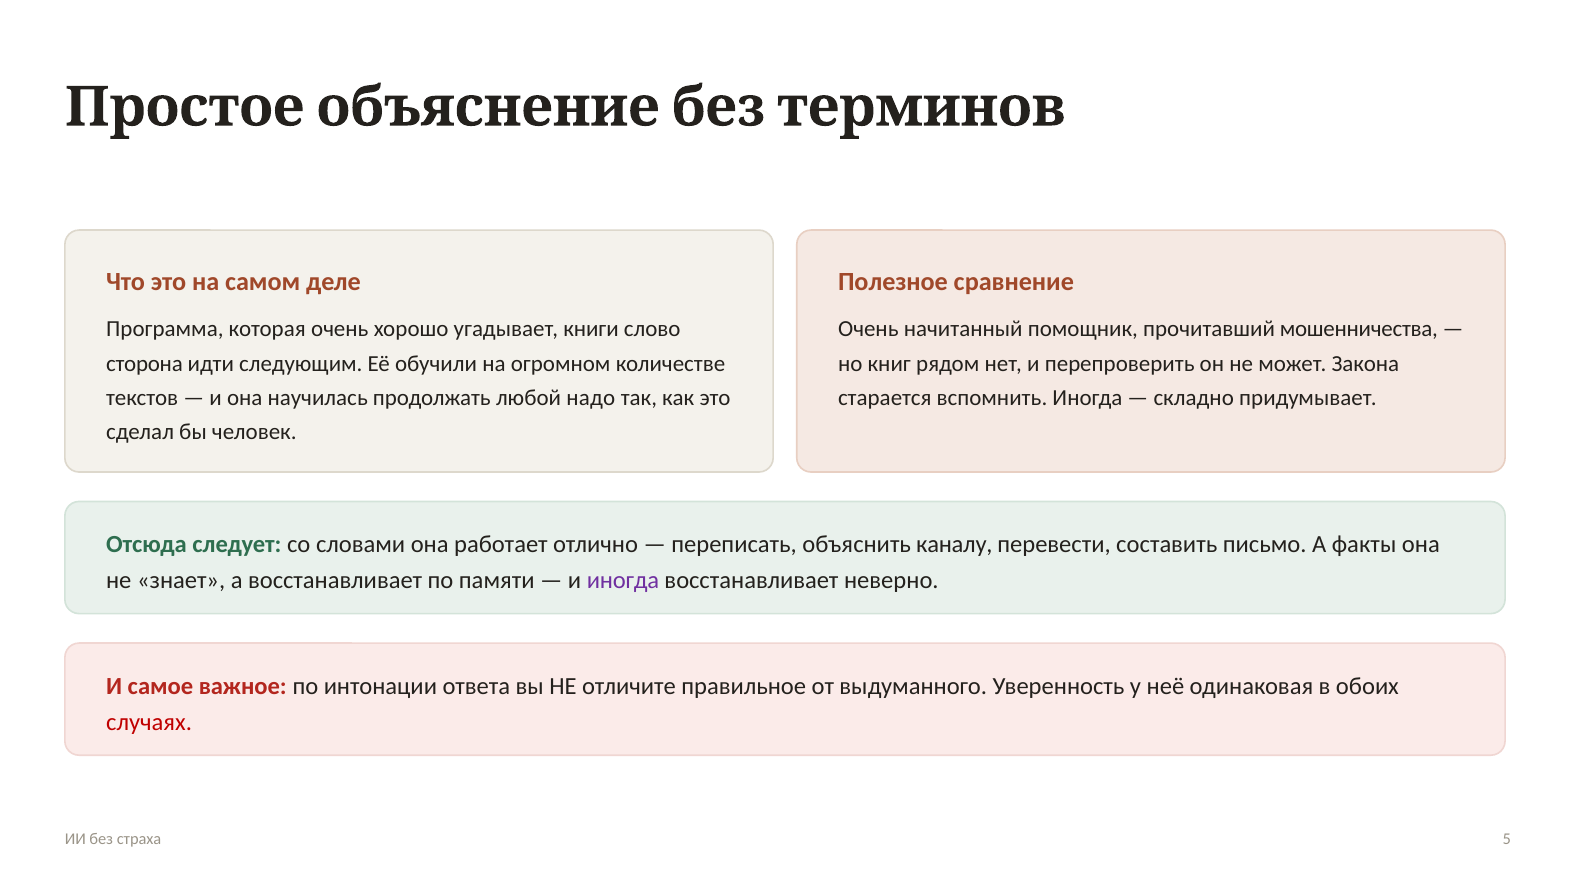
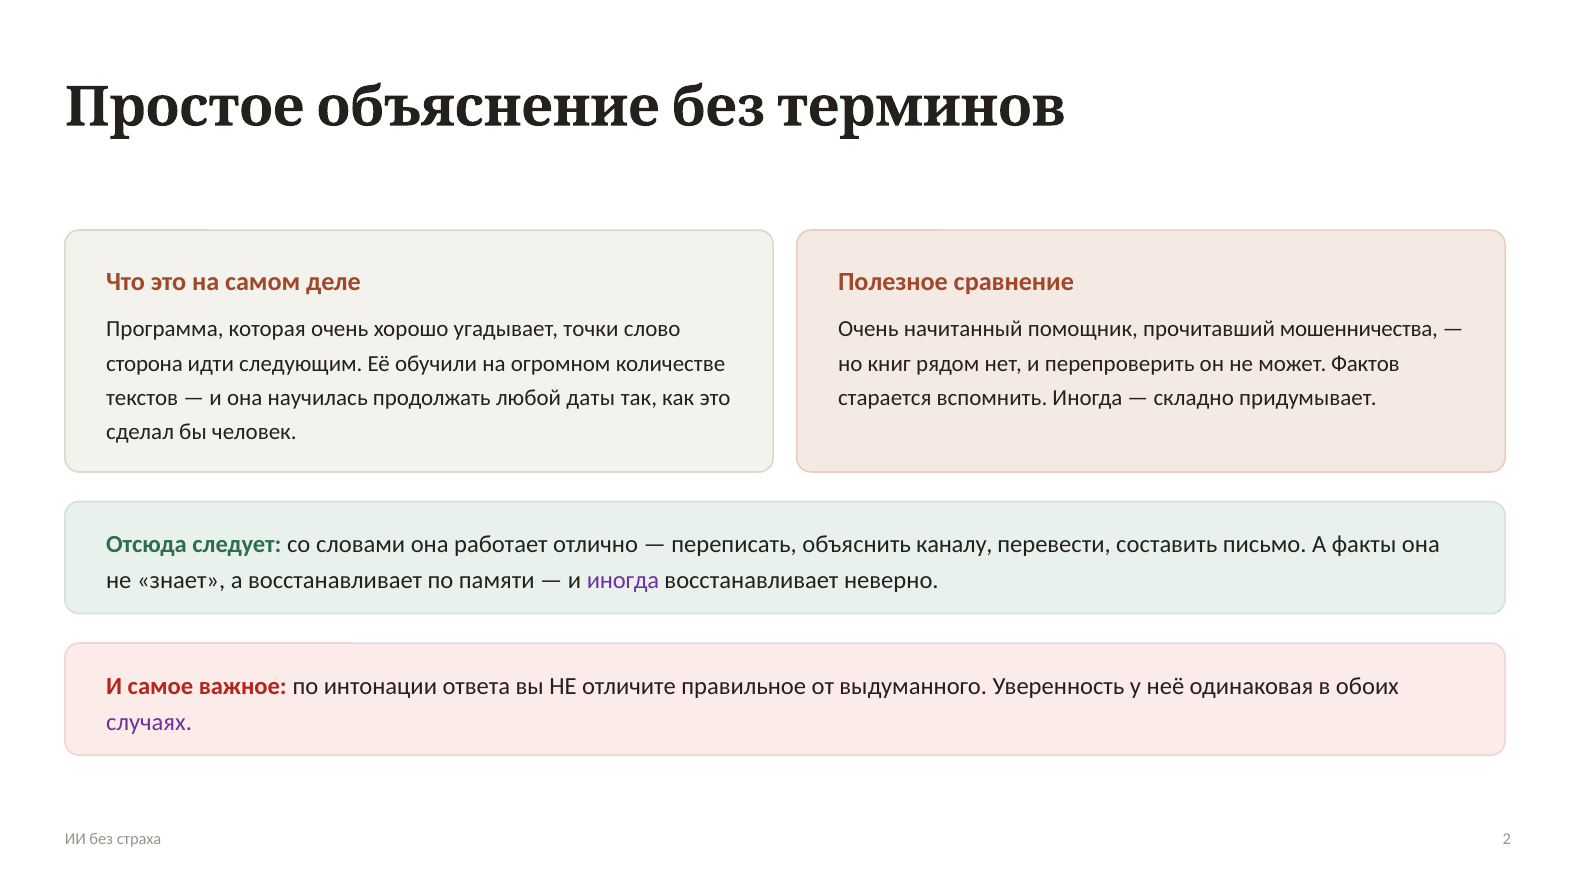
книги: книги -> точки (591, 329)
Закона: Закона -> Фактов (1365, 364)
надо: надо -> даты (591, 398)
случаях colour: red -> purple (149, 723)
5: 5 -> 2 (1507, 839)
